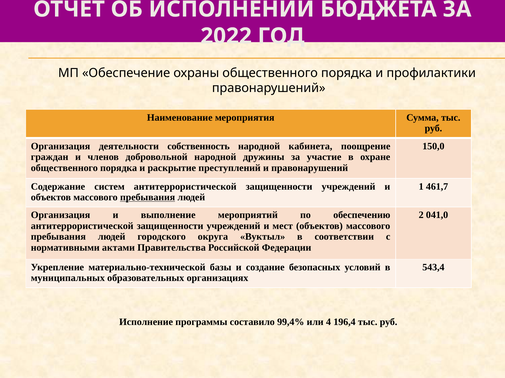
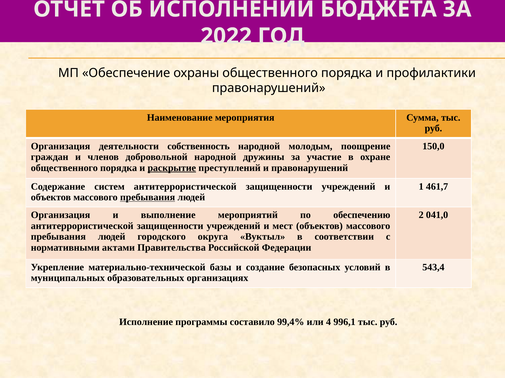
кабинета: кабинета -> молодым (311, 146)
раскрытие underline: none -> present (172, 168)
196,4: 196,4 -> 996,1 (345, 323)
